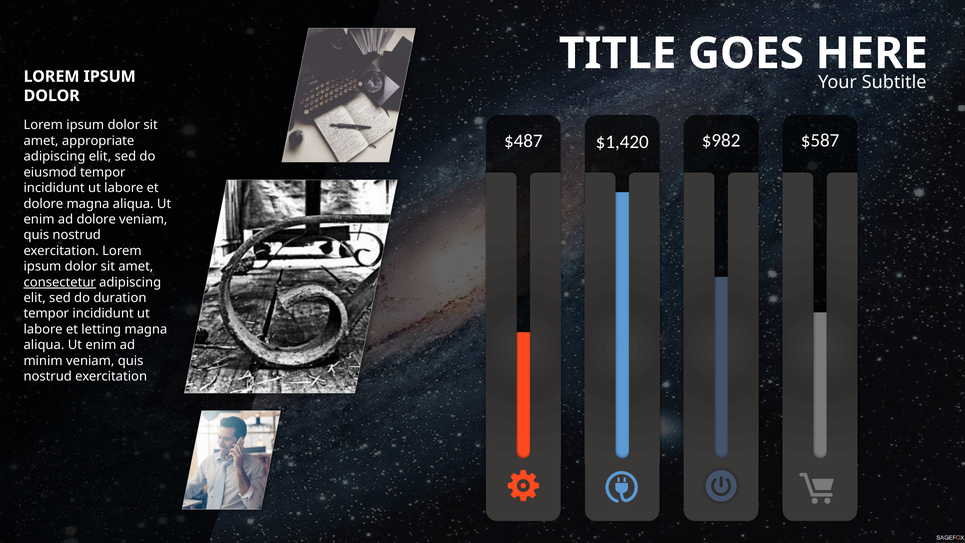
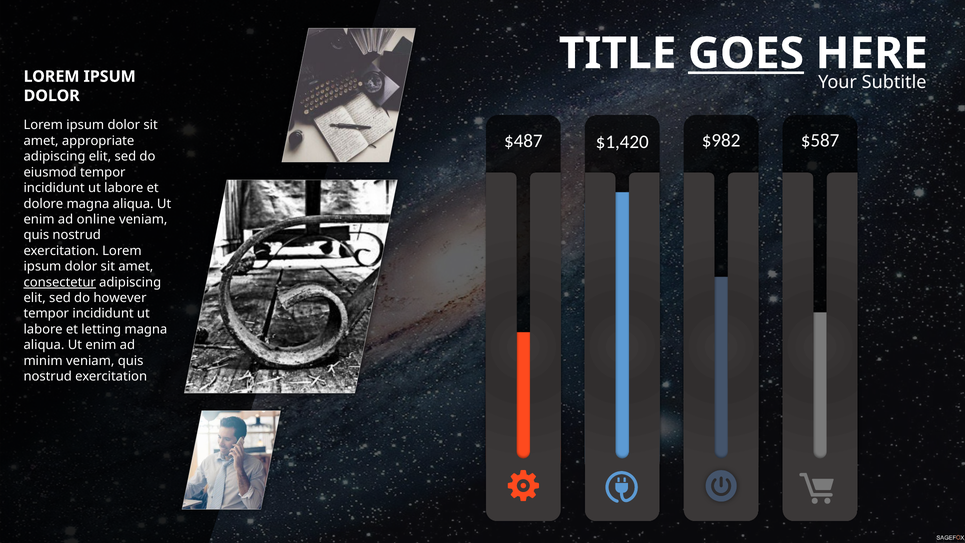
GOES underline: none -> present (746, 54)
ad dolore: dolore -> online (96, 219)
duration: duration -> however (120, 298)
